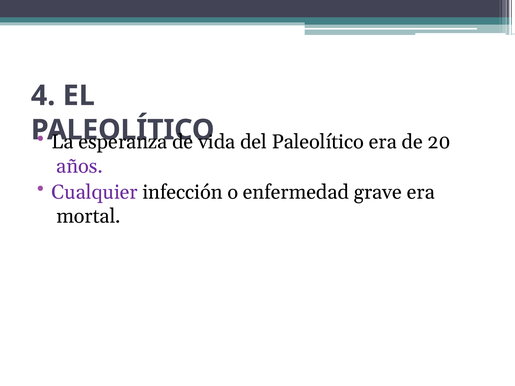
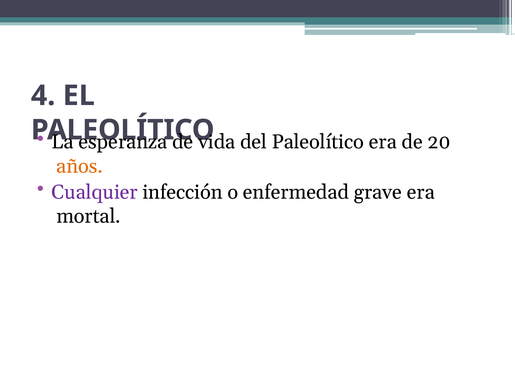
años colour: purple -> orange (80, 166)
